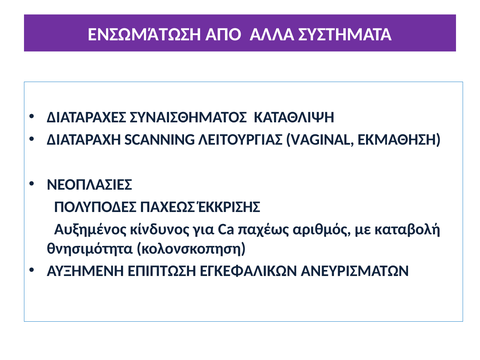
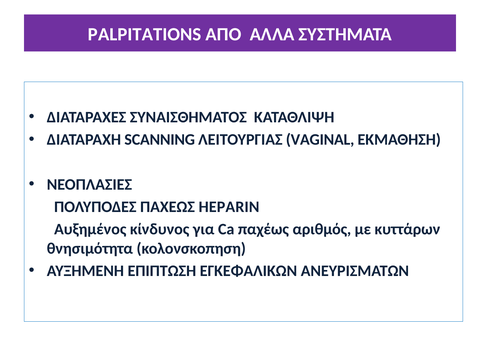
ΕΝΣΩΜΆΤΩΣΗ: ΕΝΣΩΜΆΤΩΣΗ -> PALPITATIONS (145, 34)
ΈΚΚΡΙΣΗΣ: ΈΚΚΡΙΣΗΣ -> HEPARIN (229, 207)
καταβολή: καταβολή -> κυττάρων (407, 229)
